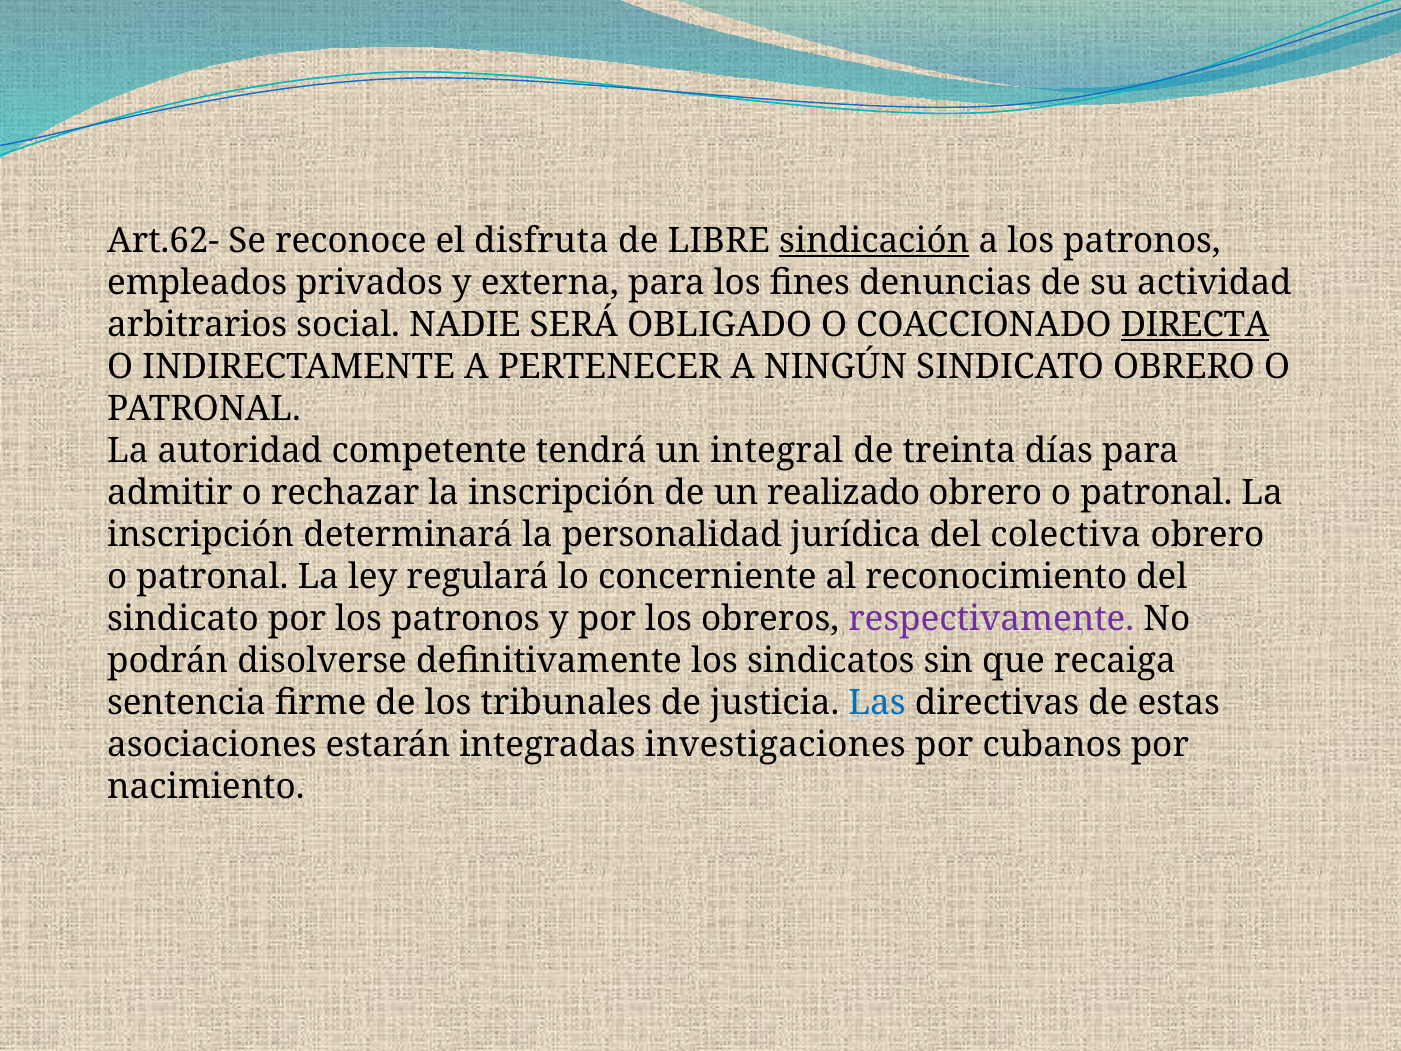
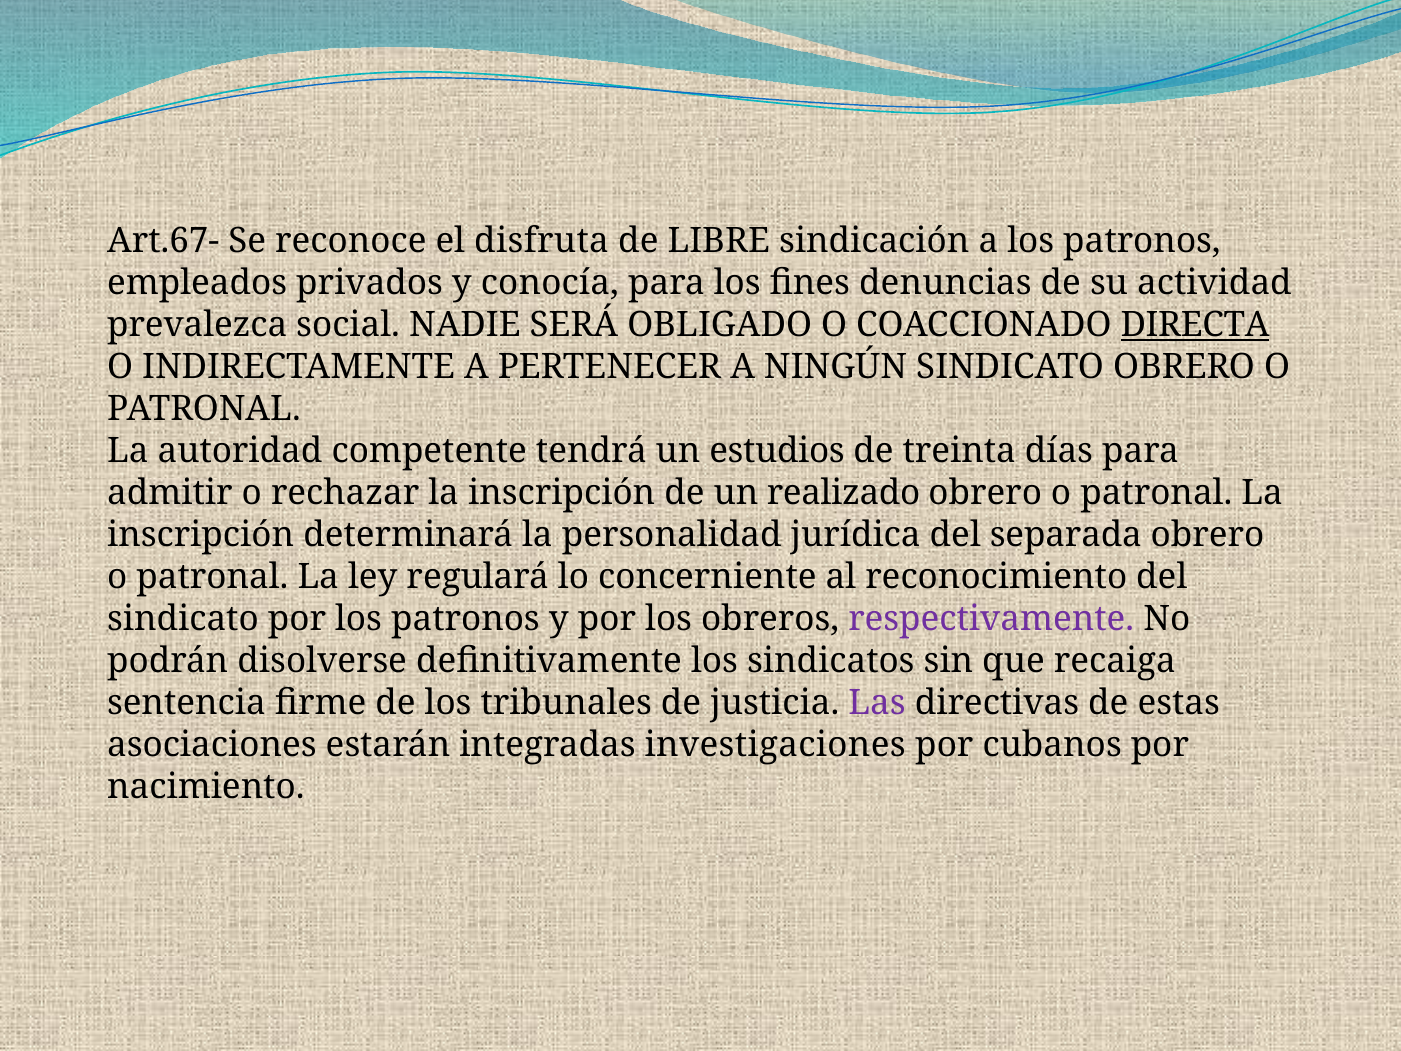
Art.62-: Art.62- -> Art.67- (163, 240)
sindicación underline: present -> none (874, 240)
externa: externa -> conocía (550, 282)
arbitrarios: arbitrarios -> prevalezca (197, 325)
integral: integral -> estudios (777, 451)
colectiva: colectiva -> separada (1066, 535)
Las colour: blue -> purple (877, 703)
